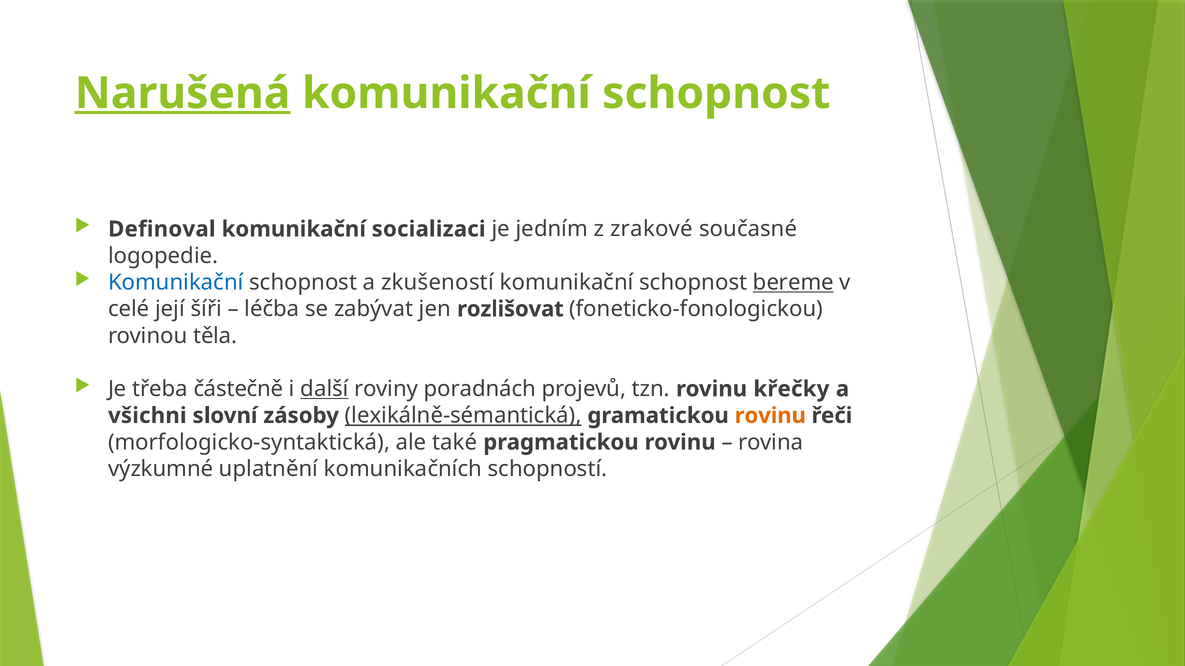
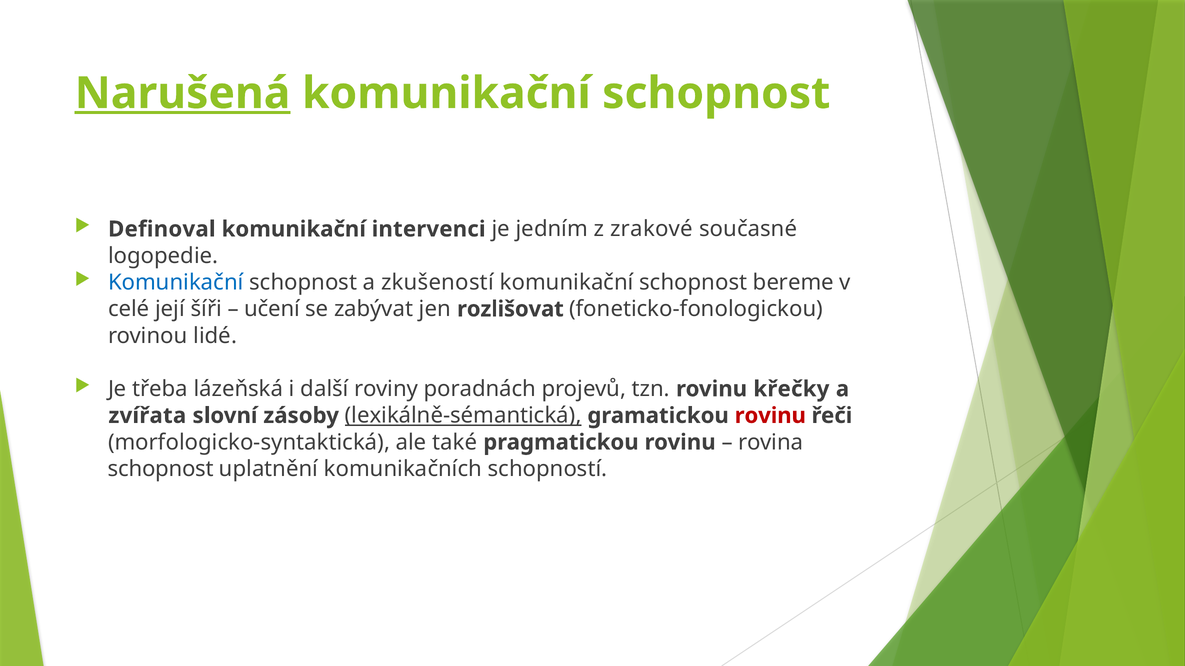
socializaci: socializaci -> intervenci (429, 229)
bereme underline: present -> none (793, 283)
léčba: léčba -> učení (272, 309)
těla: těla -> lidé (215, 336)
částečně: částečně -> lázeňská (238, 389)
další underline: present -> none (325, 389)
všichni: všichni -> zvířata (147, 416)
rovinu colour: orange -> red (770, 416)
výzkumné: výzkumné -> schopnost (161, 469)
